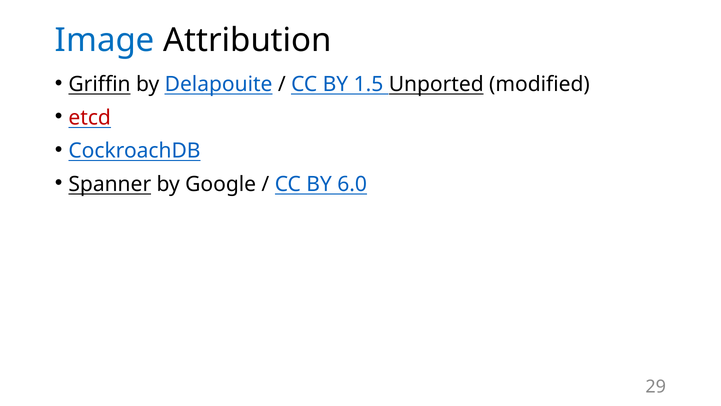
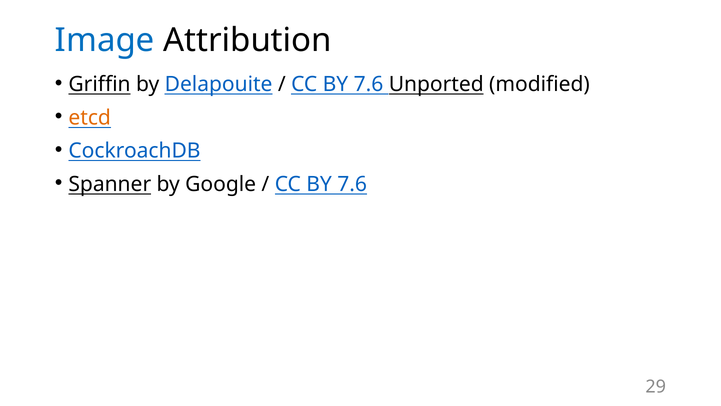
1.5: 1.5 -> 7.6 (369, 84)
etcd colour: red -> orange (90, 118)
6.0: 6.0 -> 7.6 (352, 184)
